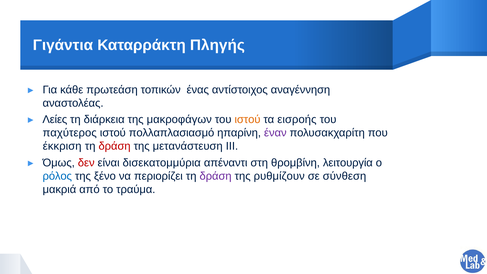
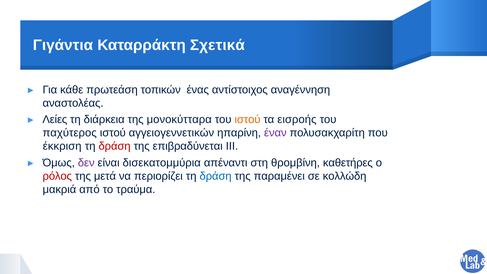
Πληγής: Πληγής -> Σχετικά (217, 45)
μακροφάγων: μακροφάγων -> μονοκύτταρα (179, 119)
πολλαπλασιασμό: πολλαπλασιασμό -> αγγειογεννετικών (171, 133)
μετανάστευση: μετανάστευση -> επιβραδύνεται (188, 146)
δεν colour: red -> purple (86, 163)
λειτουργία: λειτουργία -> καθετήρες (348, 163)
ρόλος colour: blue -> red (57, 176)
ξένο: ξένο -> μετά (105, 176)
δράση colour: purple -> blue (216, 176)
ρυθμίζουν: ρυθμίζουν -> παραμένει (279, 176)
σύνθεση: σύνθεση -> κολλώδη (345, 176)
